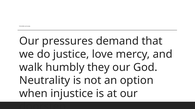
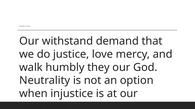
pressures: pressures -> withstand (68, 41)
